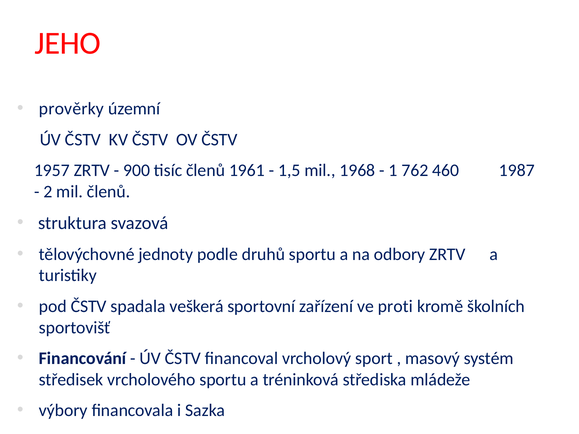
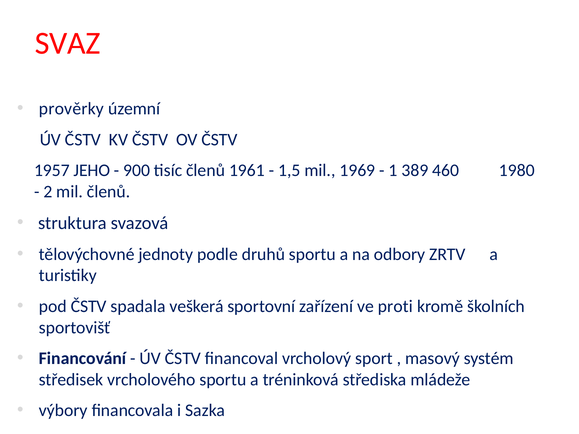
JEHO: JEHO -> SVAZ (68, 43)
1957 ZRTV: ZRTV -> JEHO (92, 170)
1968: 1968 -> 1969 (357, 170)
762: 762 -> 389 (415, 170)
1987: 1987 -> 1980 (517, 170)
